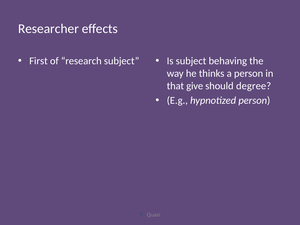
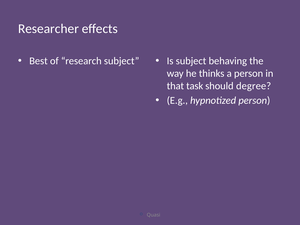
First: First -> Best (38, 61)
give: give -> task (195, 86)
